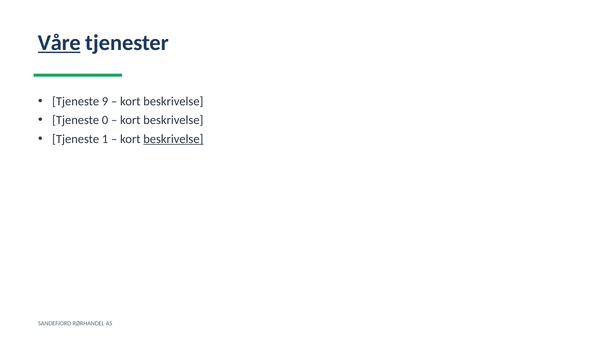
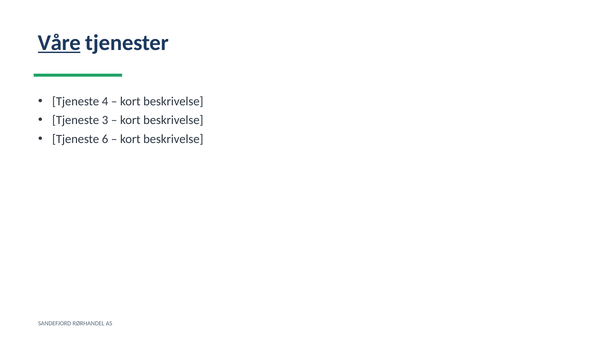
9: 9 -> 4 (105, 101)
0: 0 -> 3 (105, 120)
1: 1 -> 6 (105, 139)
beskrivelse underline: present -> none (173, 139)
